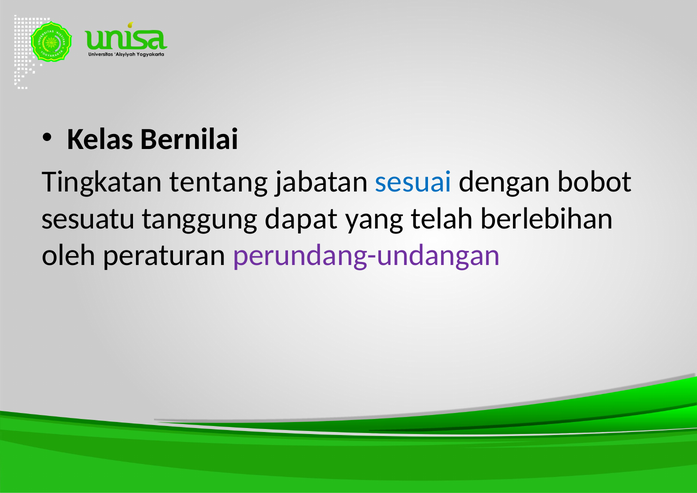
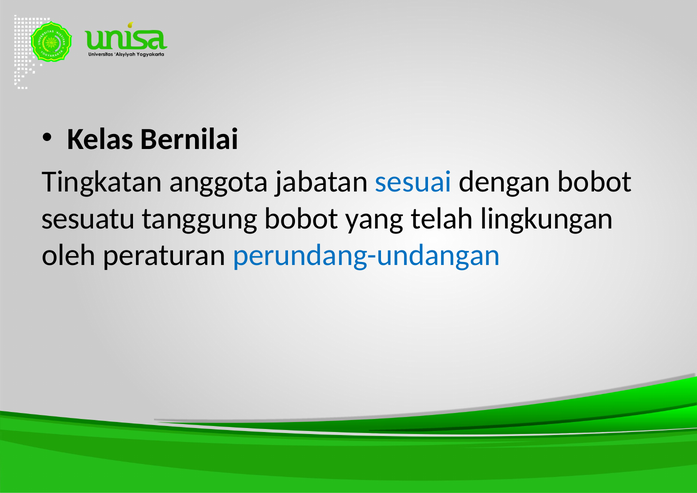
tentang: tentang -> anggota (219, 182)
tanggung dapat: dapat -> bobot (302, 219)
berlebihan: berlebihan -> lingkungan (547, 219)
perundang-undangan colour: purple -> blue (366, 255)
